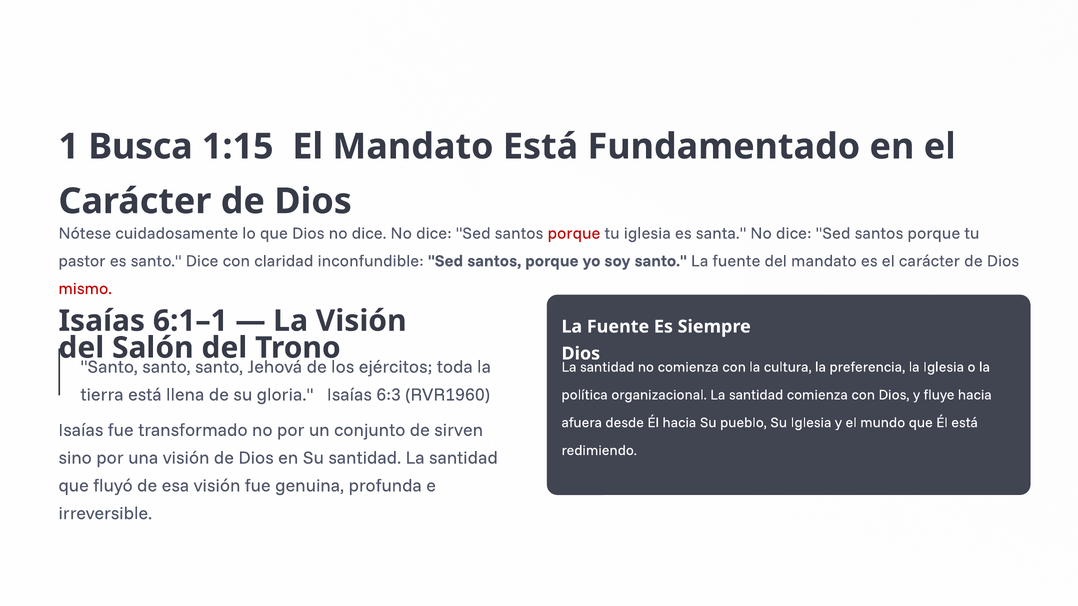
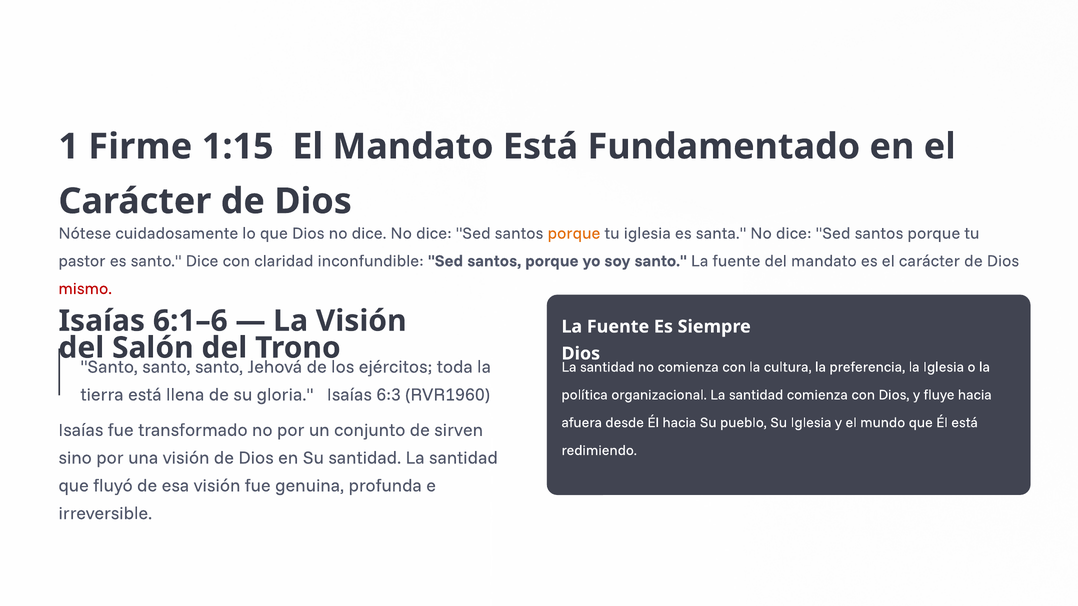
Busca: Busca -> Firme (140, 147)
porque colour: red -> orange (574, 233)
6:1–1: 6:1–1 -> 6:1–6 (190, 321)
